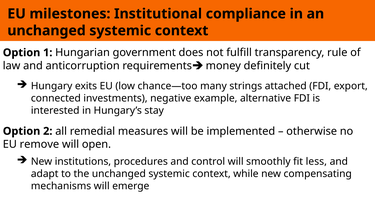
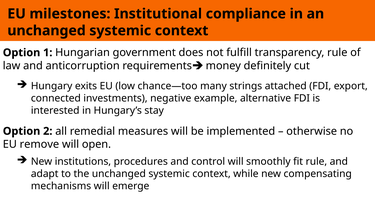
fit less: less -> rule (316, 162)
